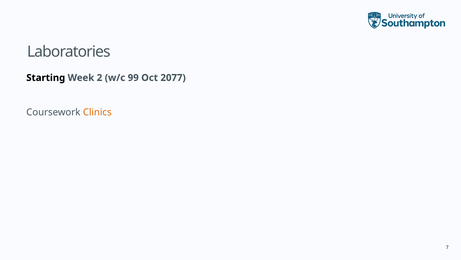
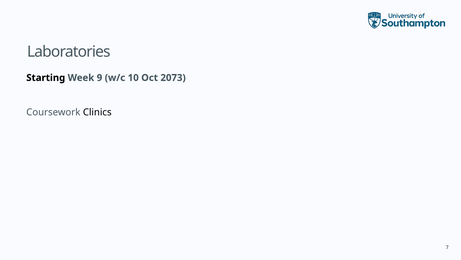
2: 2 -> 9 (99, 78)
99: 99 -> 10 (133, 78)
2077: 2077 -> 2073 (173, 78)
Clinics colour: orange -> black (97, 112)
